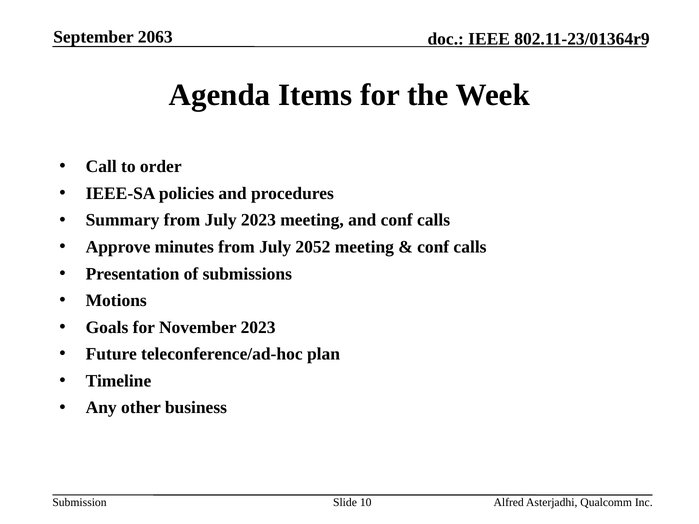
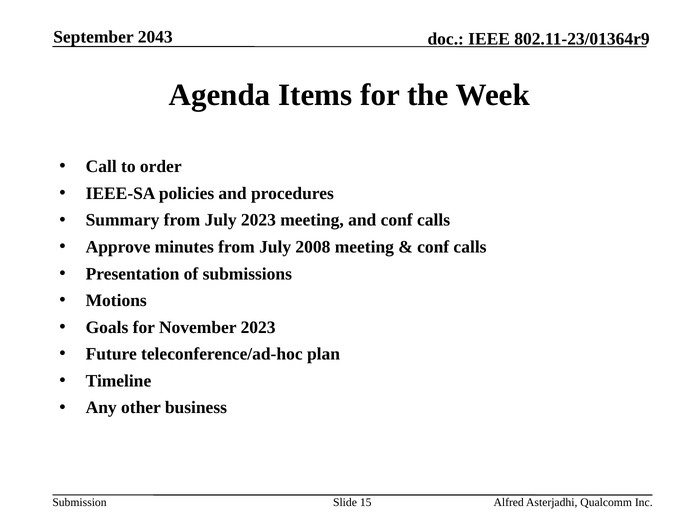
2063: 2063 -> 2043 (155, 37)
2052: 2052 -> 2008 (313, 247)
10: 10 -> 15 (366, 503)
